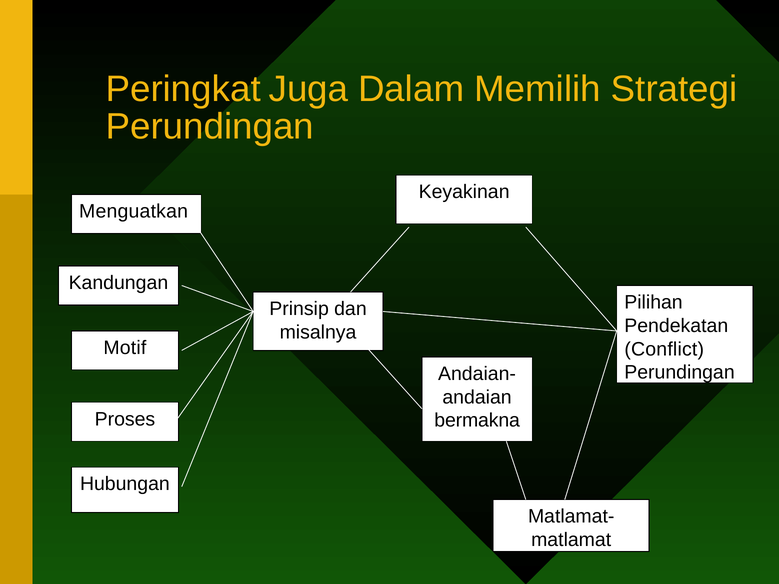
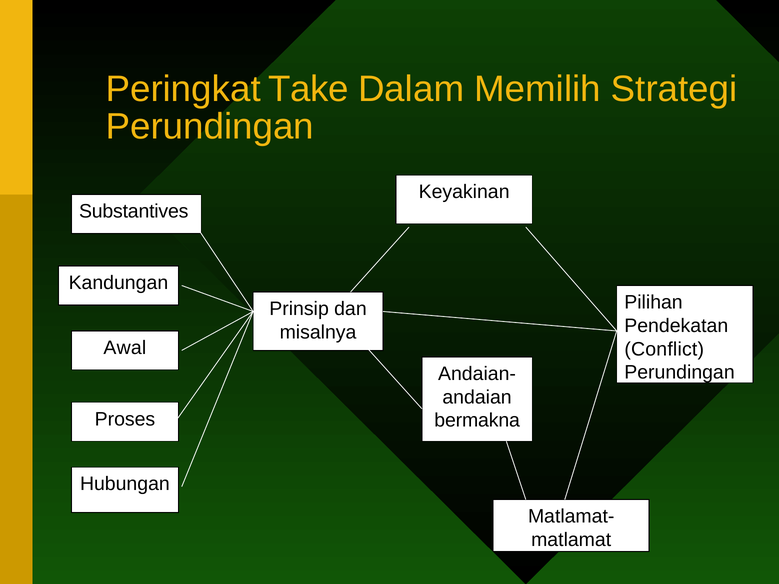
Juga: Juga -> Take (309, 89)
Menguatkan: Menguatkan -> Substantives (134, 212)
Motif: Motif -> Awal (125, 348)
